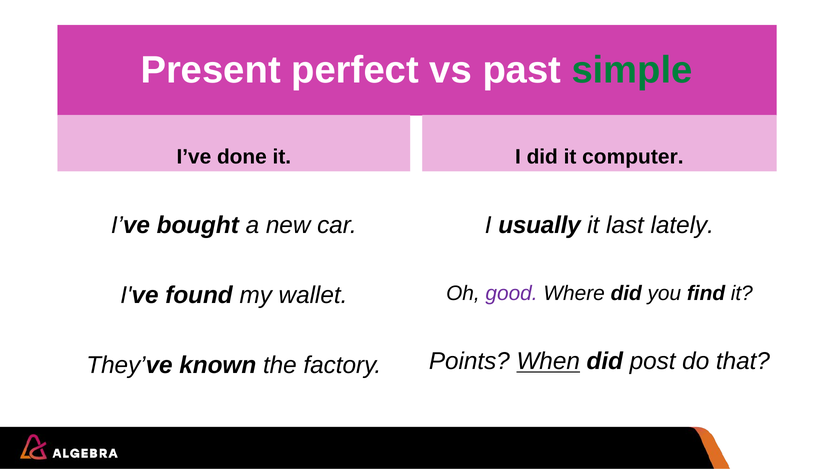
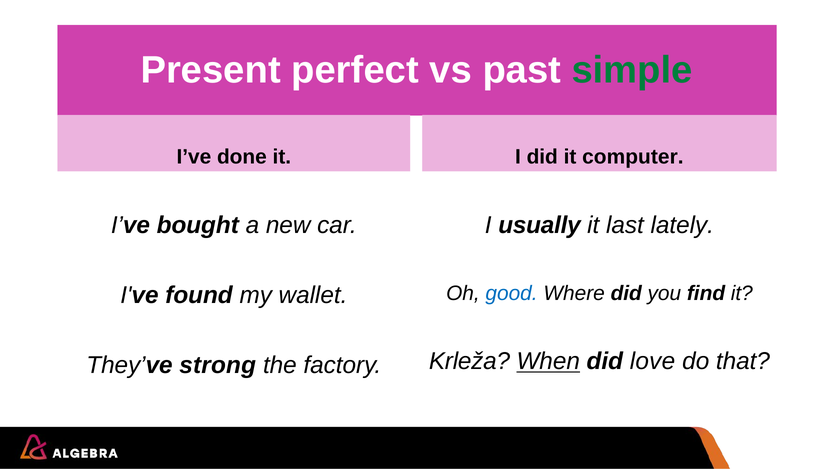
good colour: purple -> blue (512, 293)
Points: Points -> Krleža (469, 362)
post: post -> love (652, 362)
known: known -> strong (218, 365)
